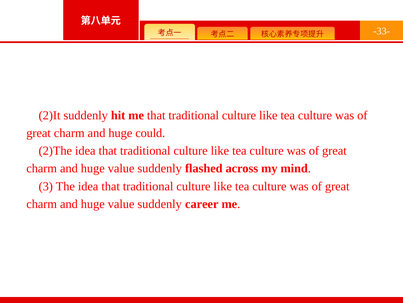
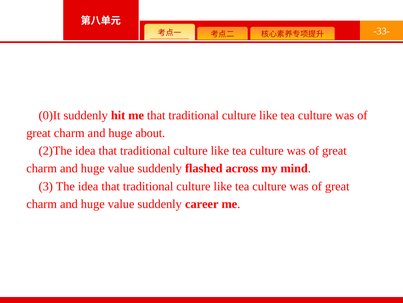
2)It: 2)It -> 0)It (50, 115)
could: could -> about (150, 133)
